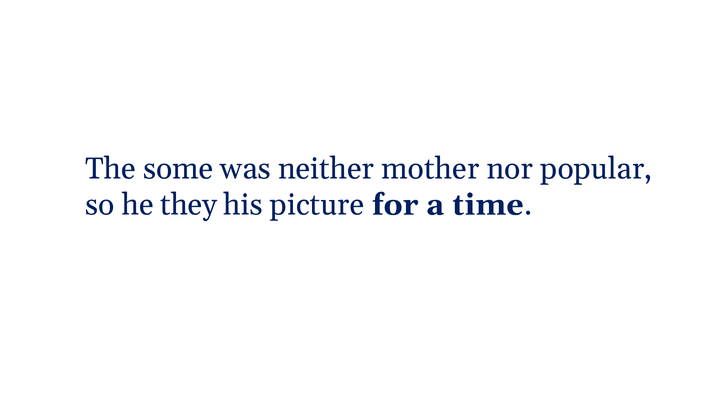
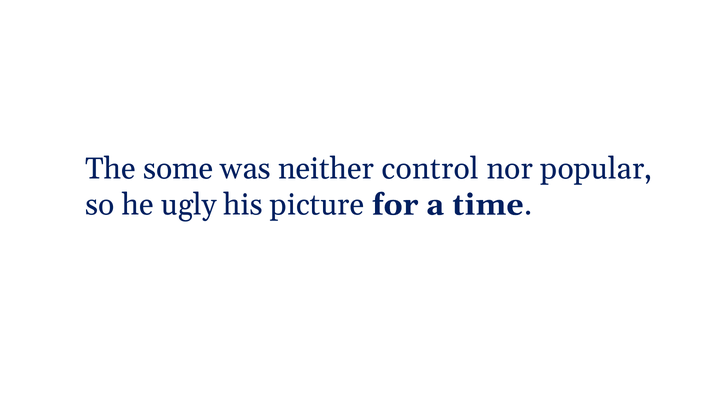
mother: mother -> control (430, 169)
they: they -> ugly (189, 205)
